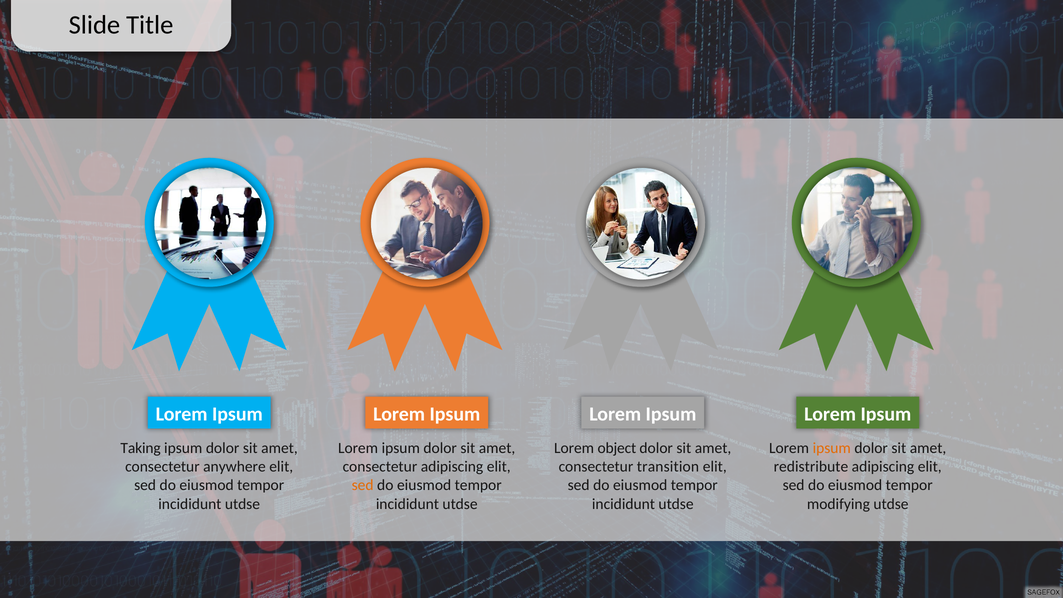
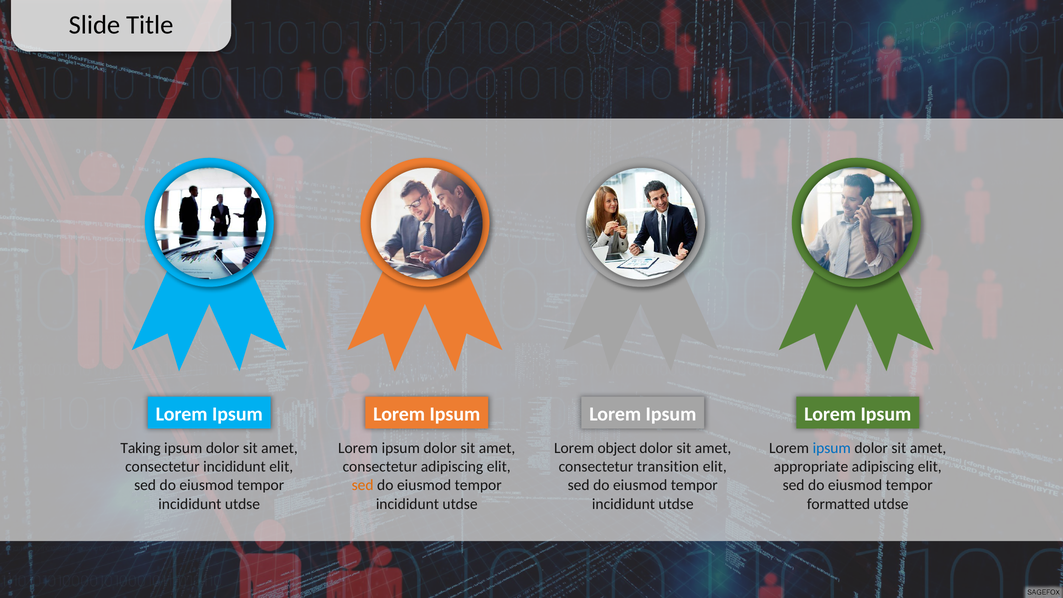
ipsum colour: orange -> blue (832, 448)
consectetur anywhere: anywhere -> incididunt (234, 467)
redistribute: redistribute -> appropriate (811, 467)
modifying: modifying -> formatted (838, 504)
